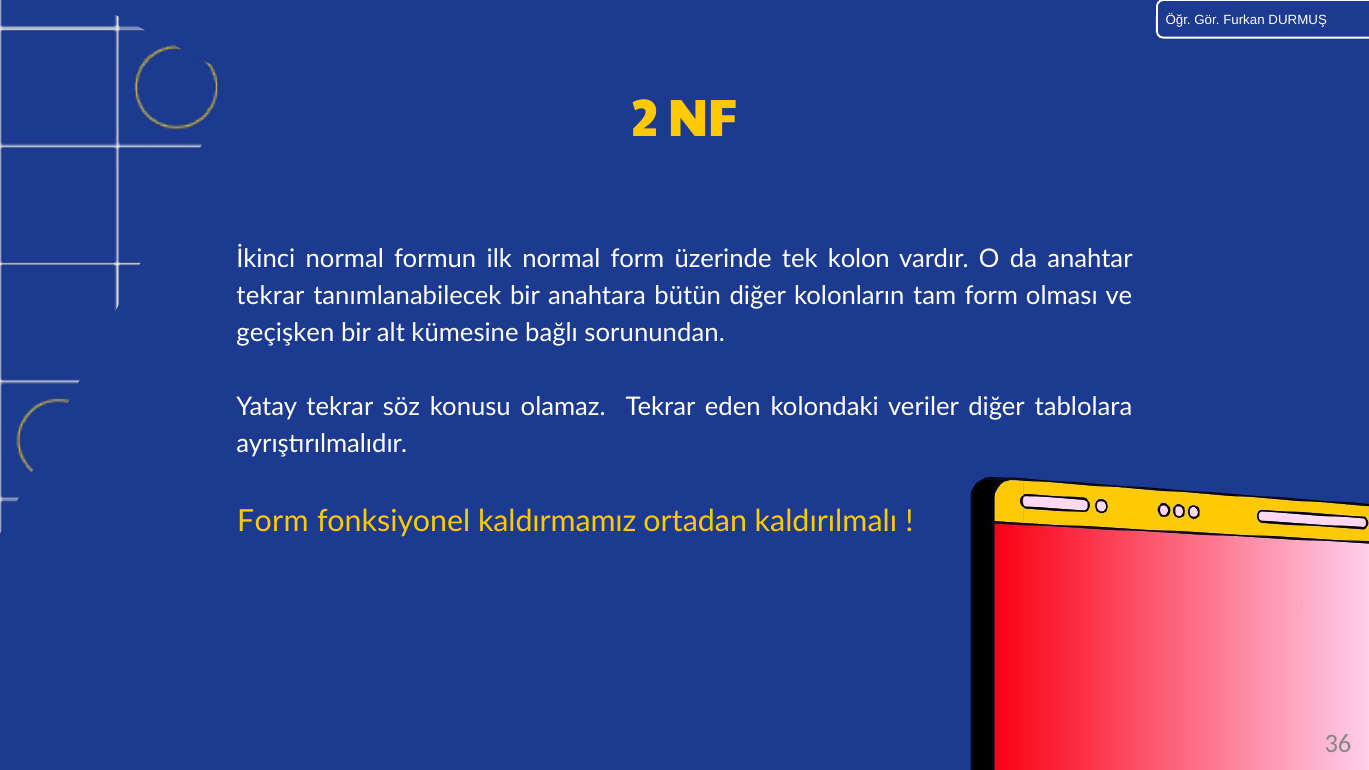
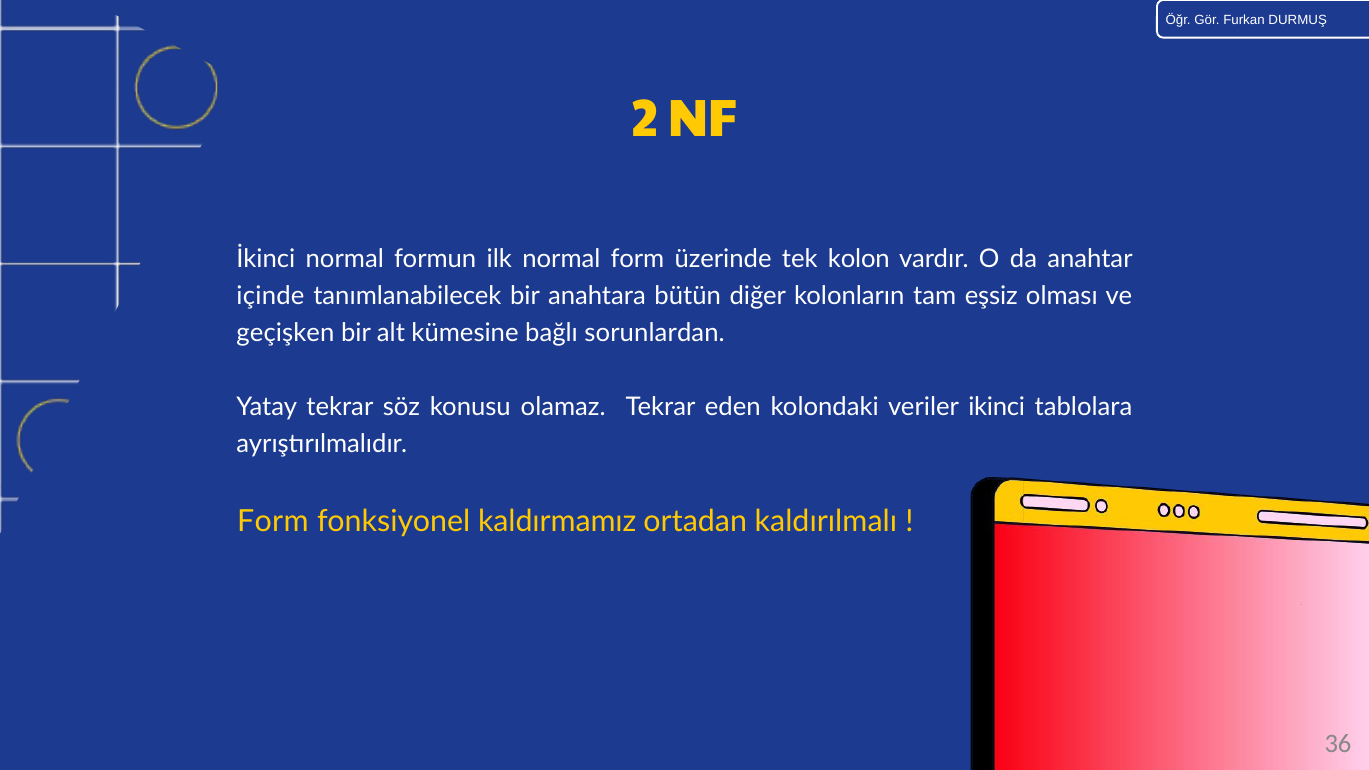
tekrar: tekrar -> içinde (270, 296)
tam form: form -> eşsiz (991, 296)
sorunundan: sorunundan -> sorunlardan (655, 333)
veriler diğer: diğer -> ikinci (997, 407)
